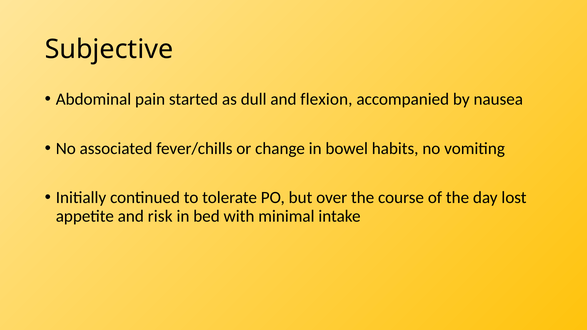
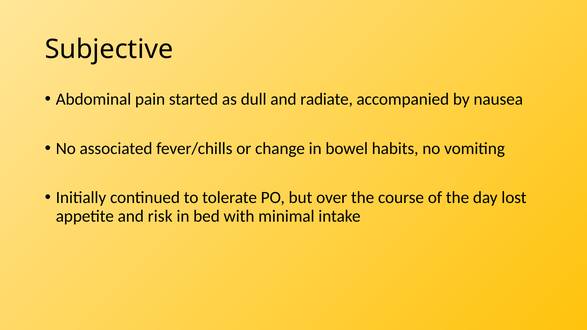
flexion: flexion -> radiate (327, 99)
